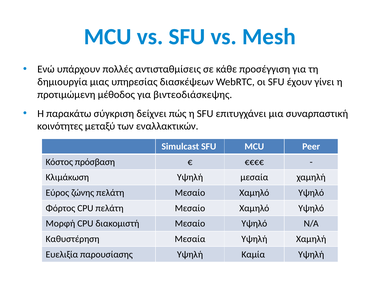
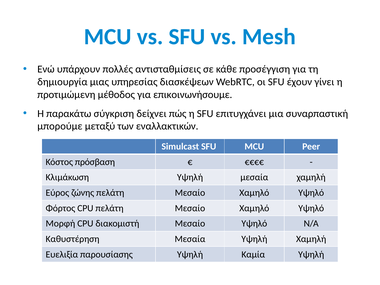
βιντεοδιάσκεψης: βιντεοδιάσκεψης -> επικοινωνήσουμε (193, 95)
κοινότητες: κοινότητες -> μπορούμε (60, 126)
